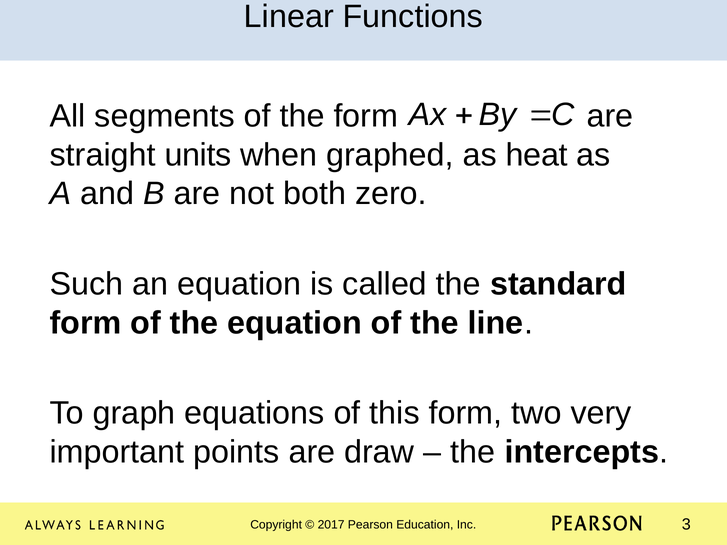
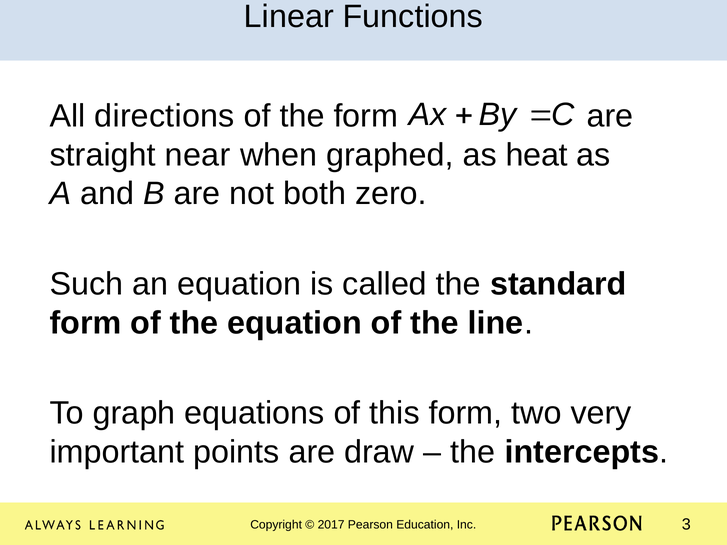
segments: segments -> directions (164, 116)
units: units -> near (198, 155)
